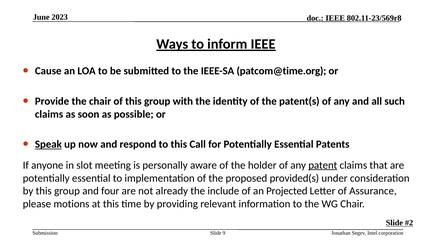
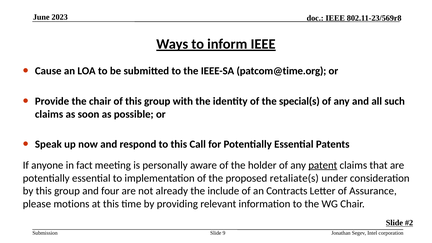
patent(s: patent(s -> special(s (299, 101)
Speak underline: present -> none (48, 144)
slot: slot -> fact (84, 165)
provided(s: provided(s -> retaliate(s (294, 178)
Projected: Projected -> Contracts (287, 191)
